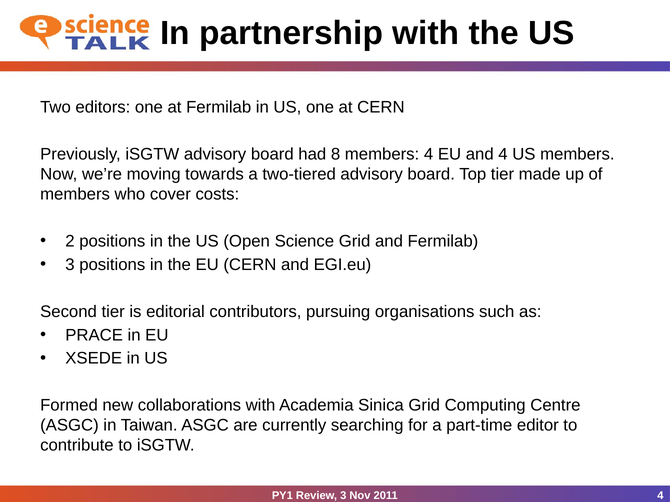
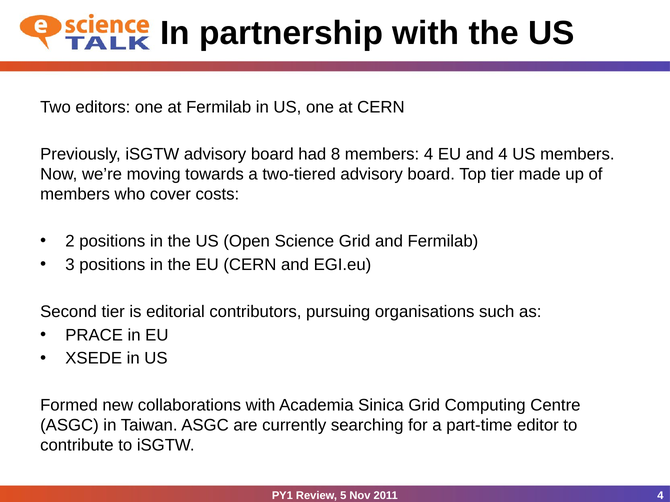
Review 3: 3 -> 5 (343, 496)
